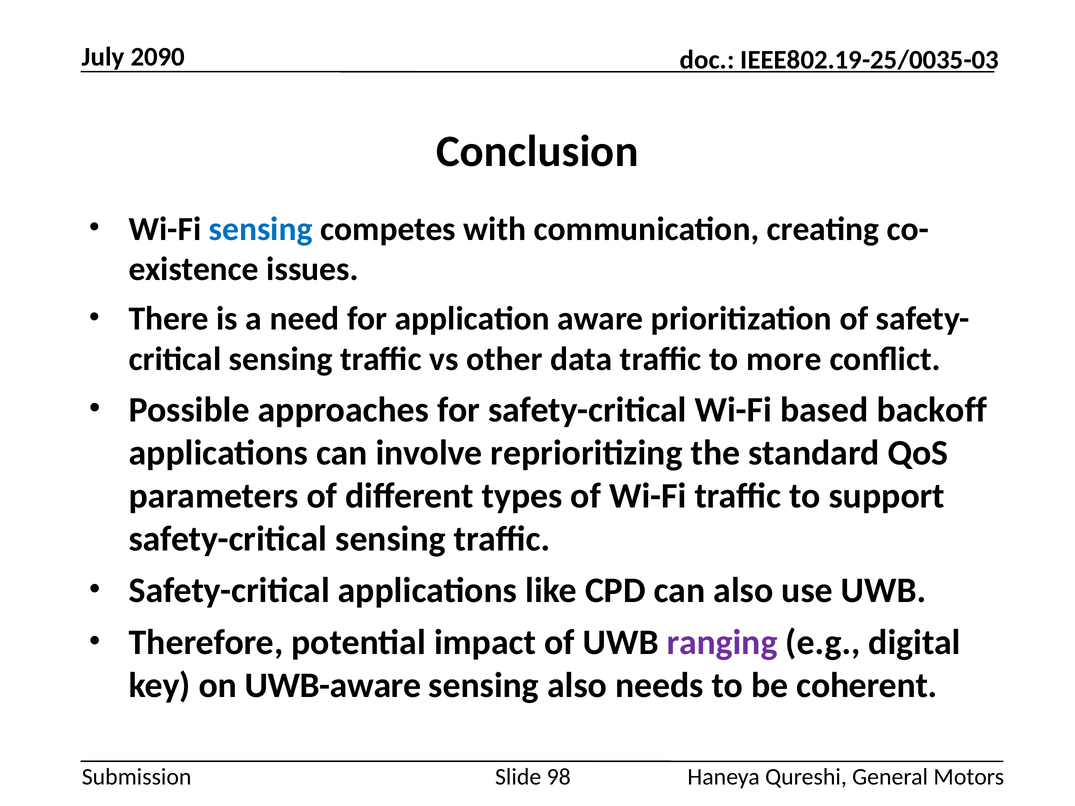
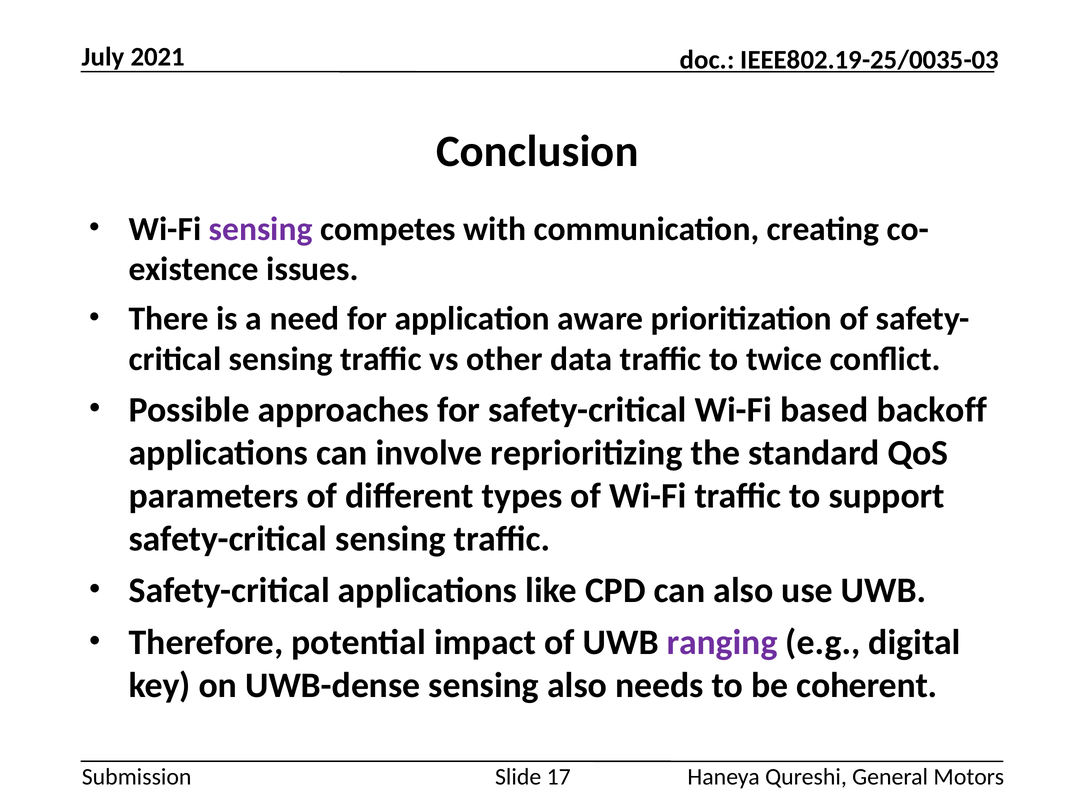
2090: 2090 -> 2021 (158, 57)
sensing colour: blue -> purple (261, 229)
more: more -> twice (784, 359)
UWB-aware: UWB-aware -> UWB-dense (333, 686)
98: 98 -> 17 (559, 777)
